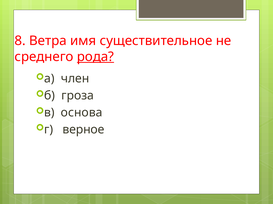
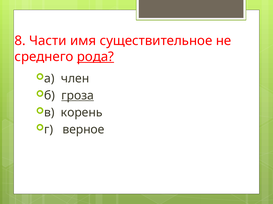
Ветра: Ветра -> Части (48, 41)
гроза underline: none -> present (78, 96)
основа: основа -> корень (82, 113)
